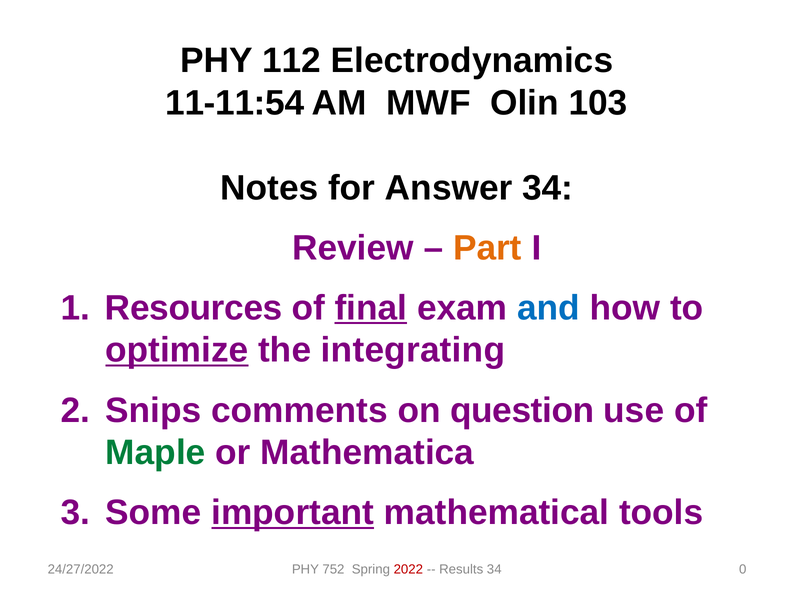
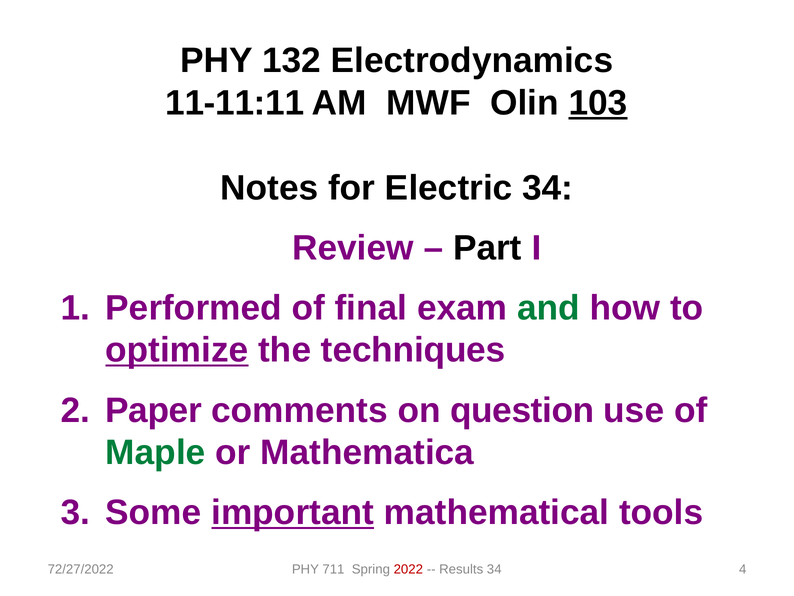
112: 112 -> 132 (292, 61)
11-11:54: 11-11:54 -> 11-11:11 (235, 103)
103 underline: none -> present (598, 103)
Answer: Answer -> Electric (449, 188)
Part colour: orange -> black (487, 248)
Resources: Resources -> Performed (194, 308)
final underline: present -> none (371, 308)
and colour: blue -> green (548, 308)
integrating: integrating -> techniques (413, 350)
Snips: Snips -> Paper (154, 410)
24/27/2022: 24/27/2022 -> 72/27/2022 (81, 569)
752: 752 -> 711 (333, 569)
0: 0 -> 4 (743, 569)
